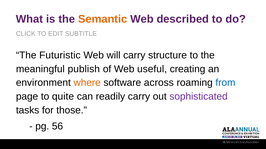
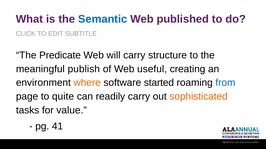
Semantic colour: orange -> blue (103, 19)
described: described -> published (183, 19)
Futuristic: Futuristic -> Predicate (60, 56)
across: across -> started (159, 83)
sophisticated colour: purple -> orange (199, 97)
those: those -> value (72, 111)
56: 56 -> 41 (57, 127)
